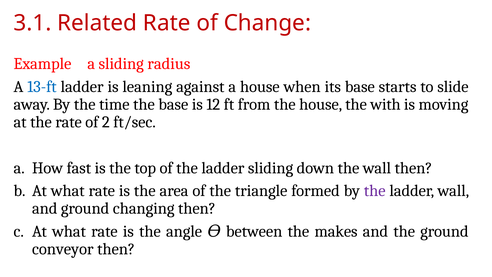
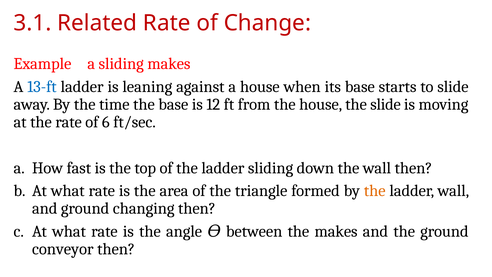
sliding radius: radius -> makes (169, 64)
the with: with -> slide (386, 104)
2: 2 -> 6 (106, 122)
the colour: purple -> orange (375, 191)
